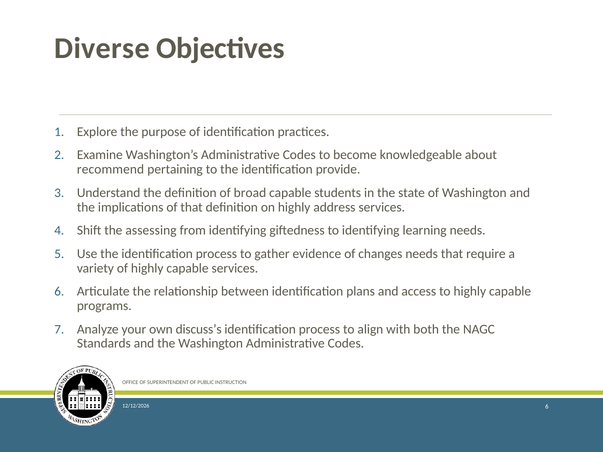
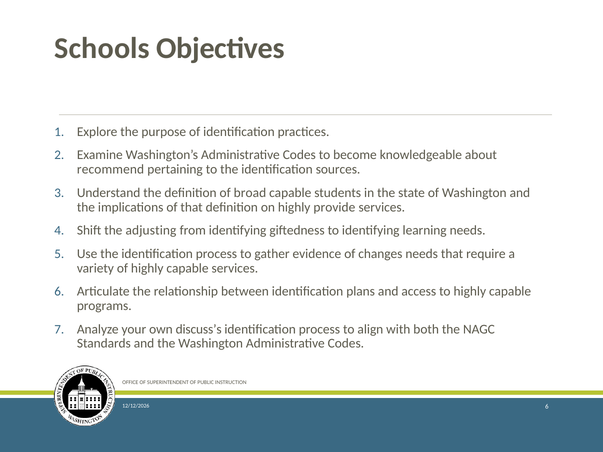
Diverse: Diverse -> Schools (102, 48)
provide: provide -> sources (338, 170)
address: address -> provide (334, 207)
assessing: assessing -> adjusting (151, 231)
